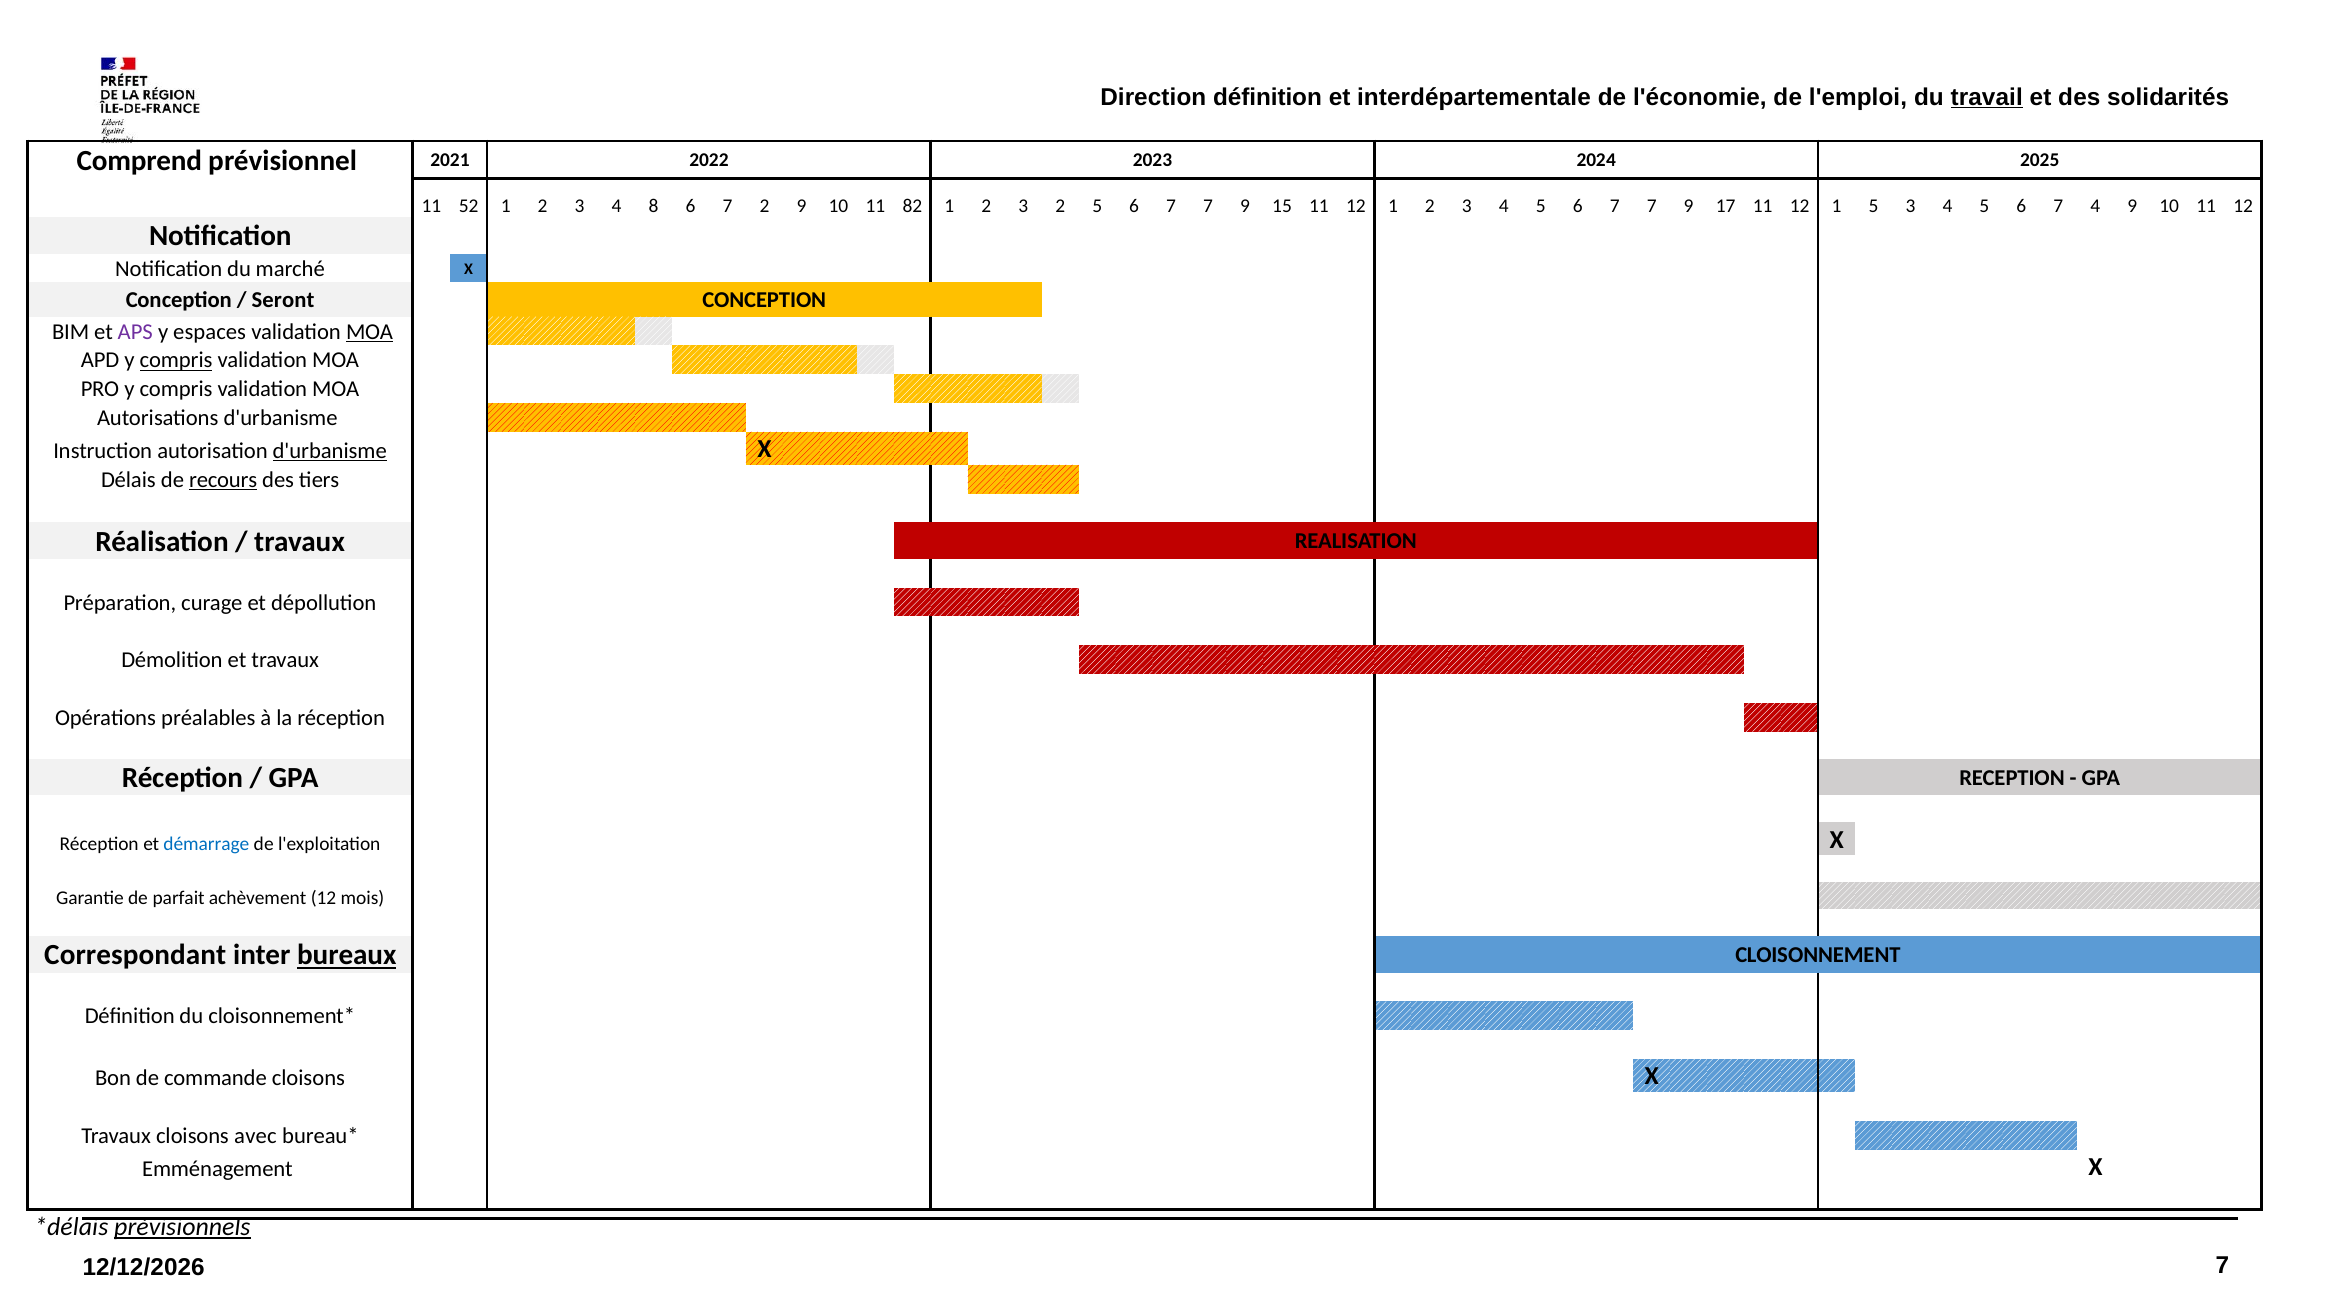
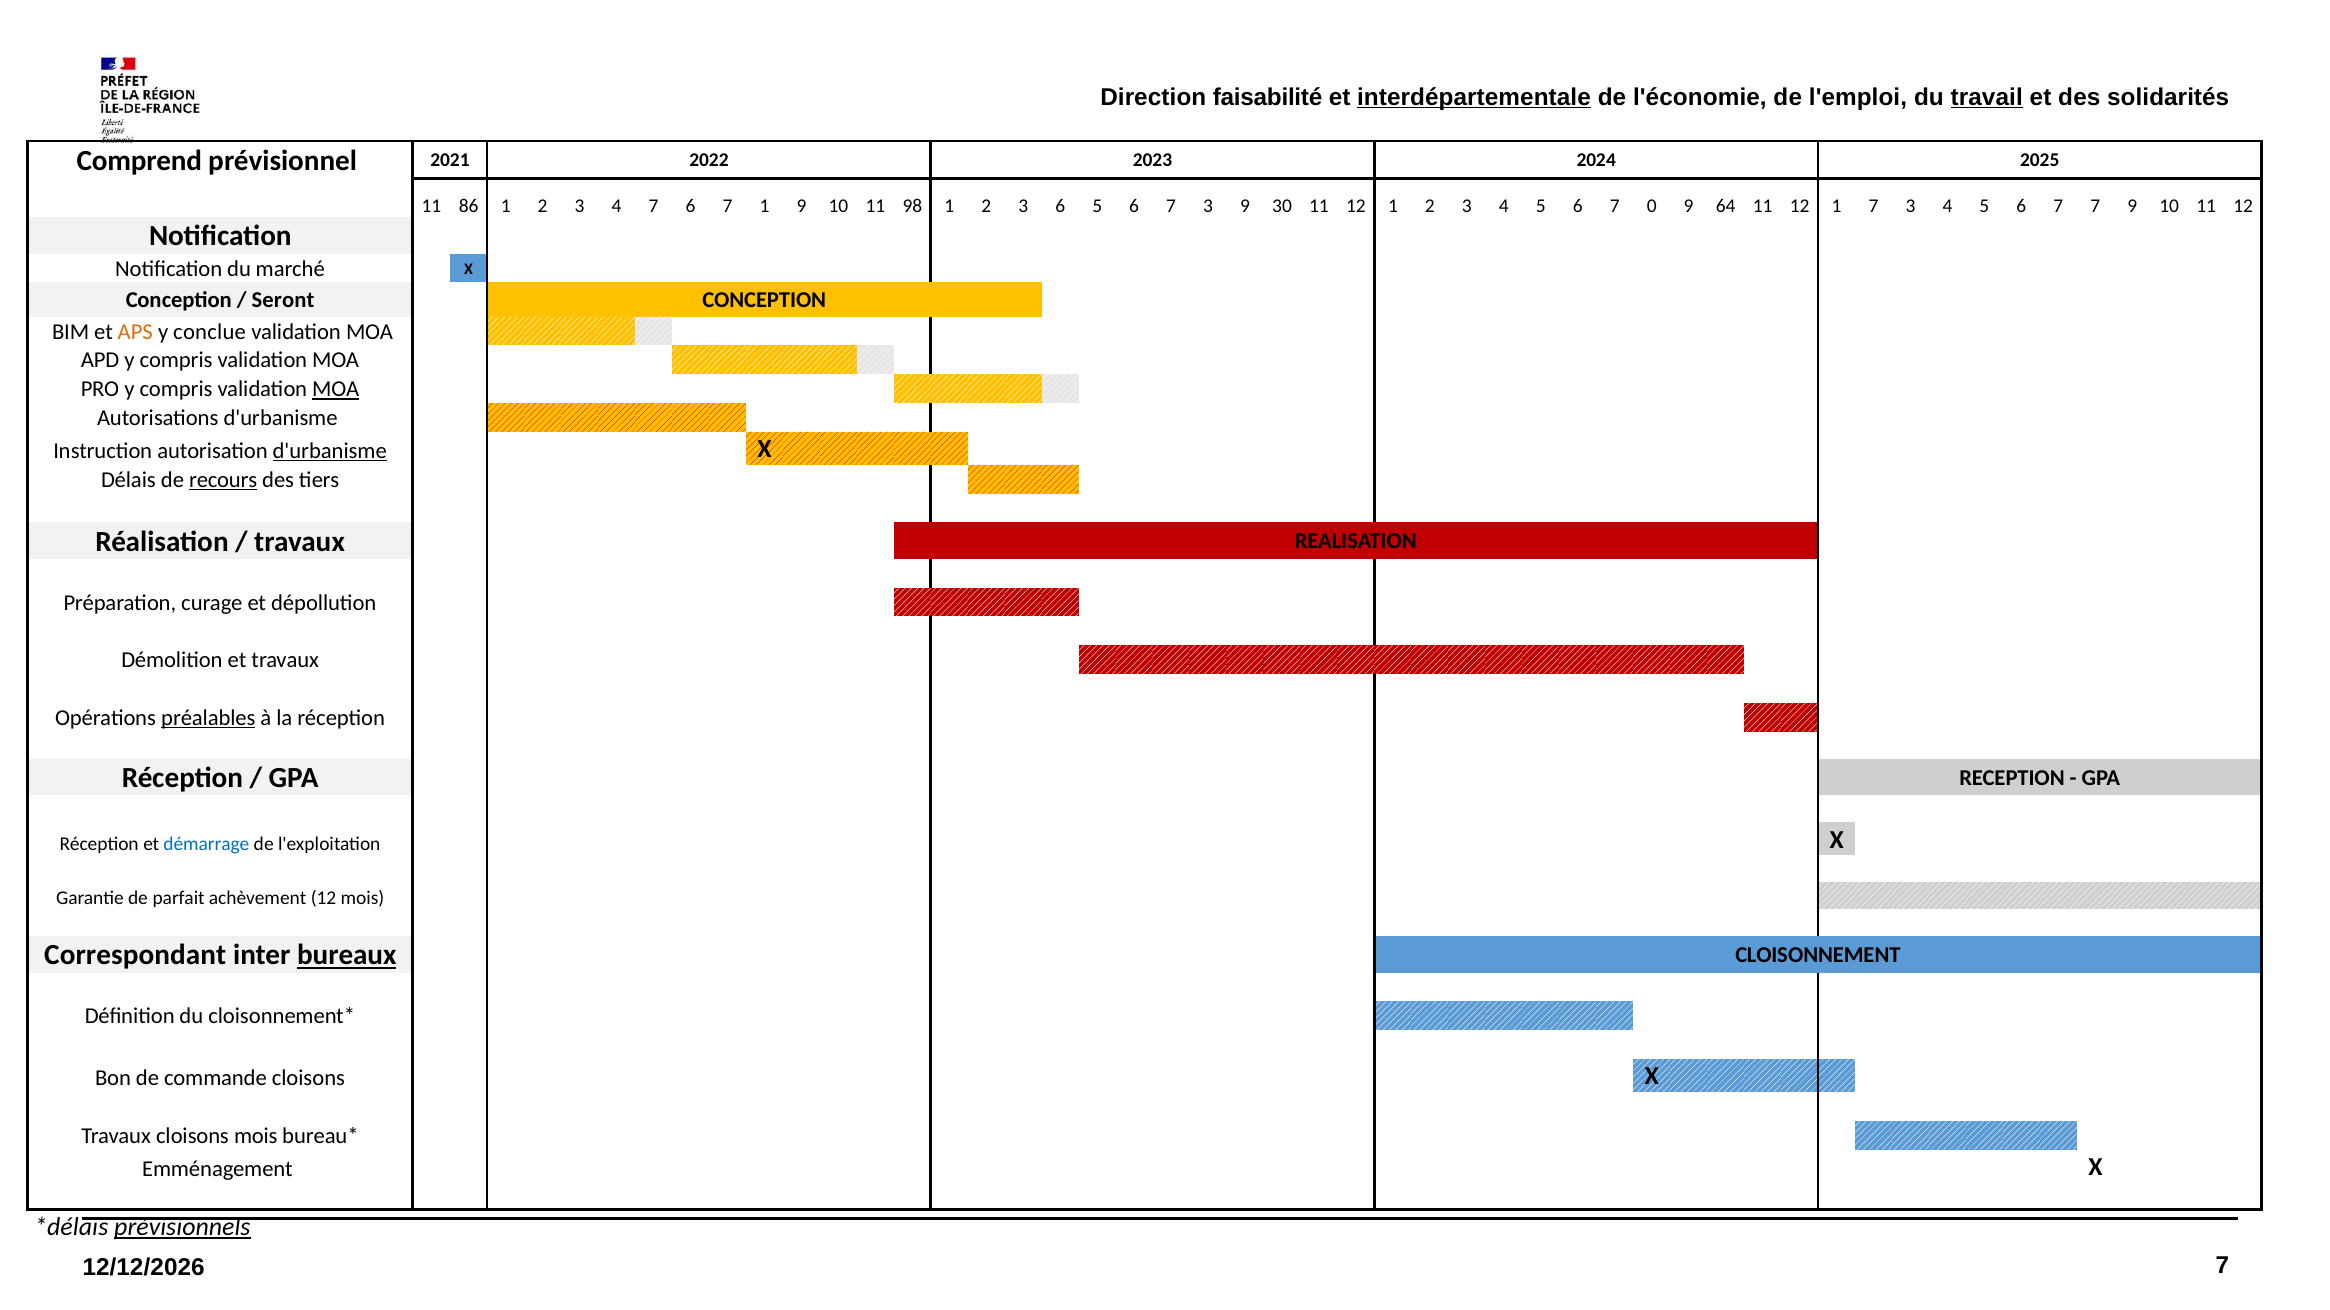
Direction définition: définition -> faisabilité (1268, 97)
interdépartementale underline: none -> present (1474, 97)
52: 52 -> 86 (469, 206)
4 8: 8 -> 7 (654, 206)
7 2: 2 -> 1 (764, 206)
82: 82 -> 98 (912, 206)
3 2: 2 -> 6 (1060, 206)
7: 7 -> 3 (1208, 206)
15: 15 -> 30 (1282, 206)
7: 7 -> 0 (1652, 206)
17: 17 -> 64 (1726, 206)
1 5: 5 -> 7 (1874, 206)
7 4: 4 -> 7 (2095, 206)
APS colour: purple -> orange (135, 332)
espaces: espaces -> conclue (210, 332)
MOA underline: present -> none (370, 332)
compris underline: present -> none (176, 361)
MOA underline: none -> present (336, 389)
préalables underline: none -> present (208, 718)
cloisons avec: avec -> mois (256, 1136)
